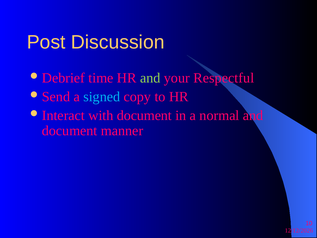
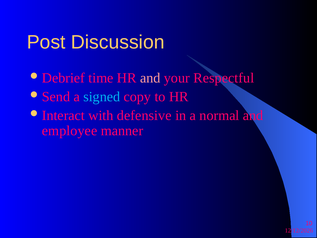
and colour: light green -> pink (150, 78)
with document: document -> defensive (144, 115)
document: document -> employee (70, 131)
